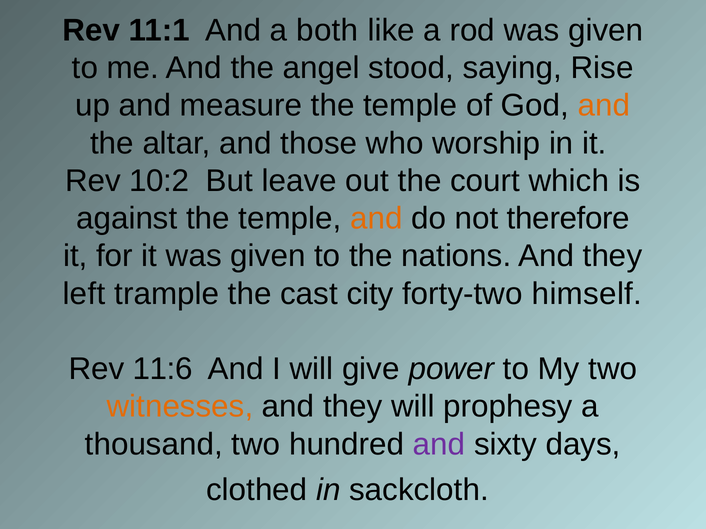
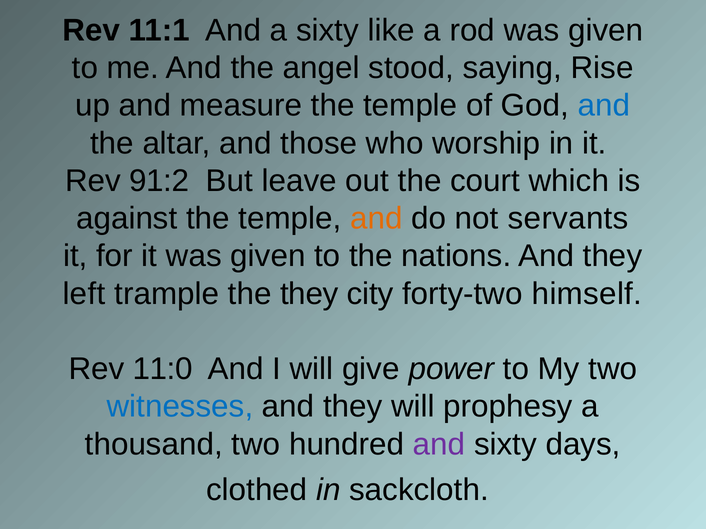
a both: both -> sixty (327, 30)
and colour: orange -> blue (604, 106)
10:2: 10:2 -> 91:2 (159, 181)
therefore: therefore -> servants (568, 219)
the cast: cast -> they (309, 294)
11:6: 11:6 -> 11:0 (163, 369)
witnesses colour: orange -> blue (180, 407)
